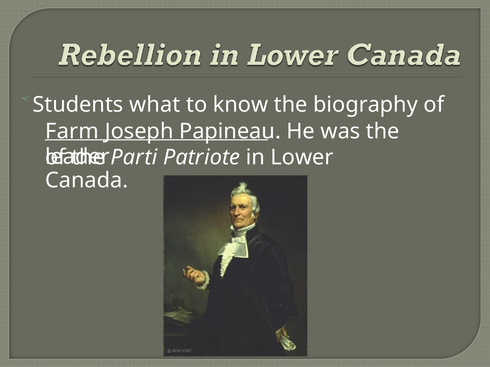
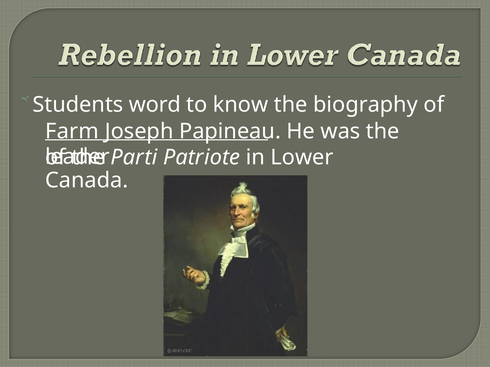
what: what -> word (155, 105)
